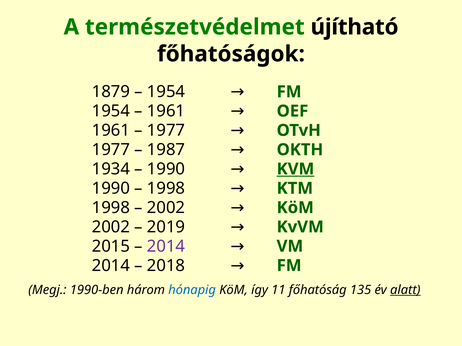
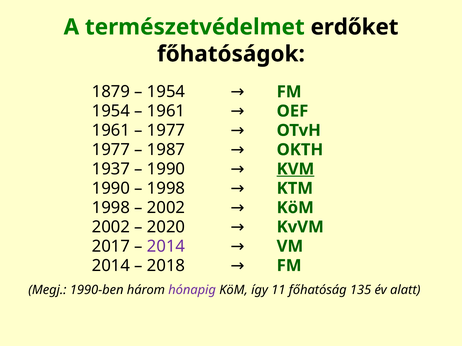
újítható: újítható -> erdőket (355, 27)
1934: 1934 -> 1937 (111, 169)
2019: 2019 -> 2020 (166, 227)
2015: 2015 -> 2017 (111, 247)
hónapig colour: blue -> purple (192, 290)
alatt underline: present -> none (405, 290)
